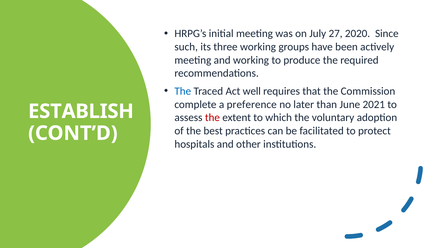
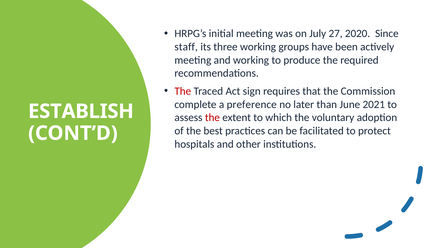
such: such -> staff (186, 47)
The colour: blue -> red (183, 91)
well: well -> sign (252, 91)
